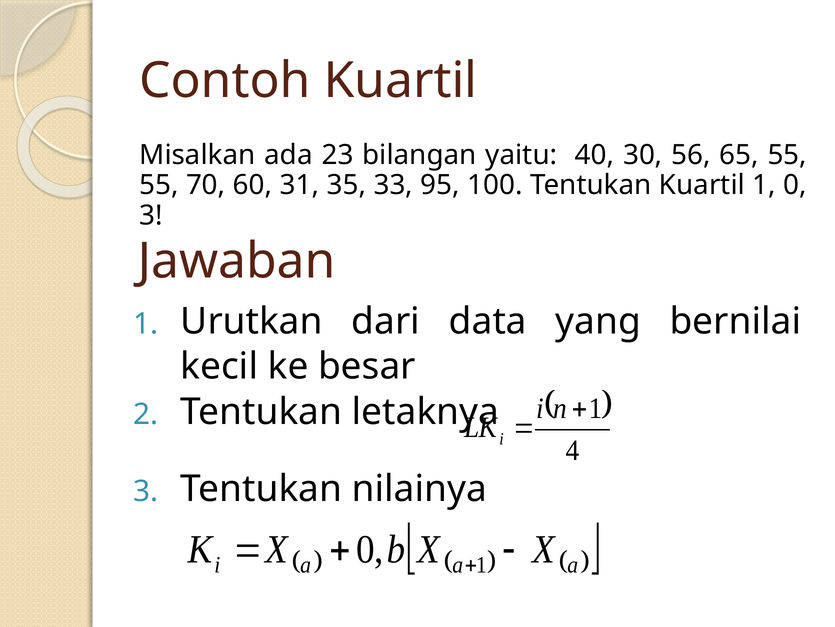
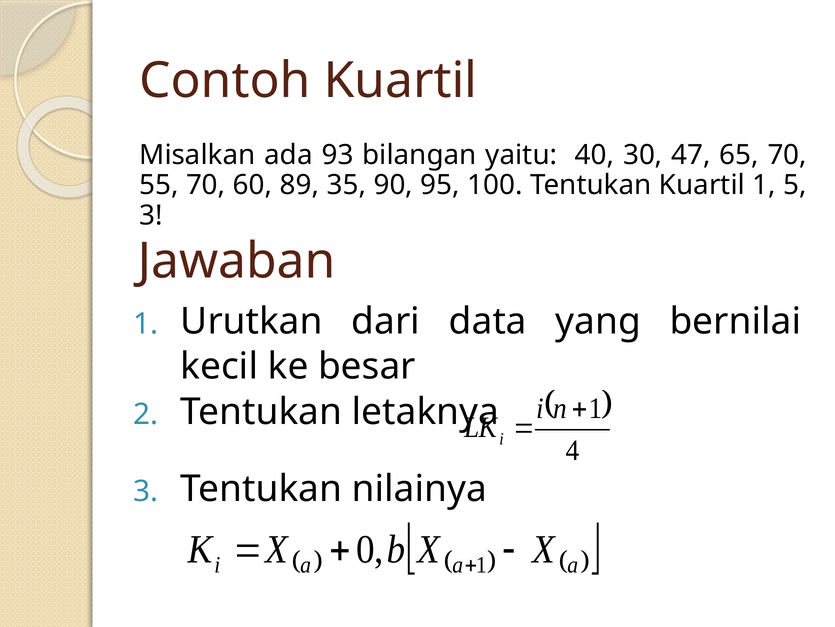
23: 23 -> 93 (338, 155)
56: 56 -> 47 (691, 155)
65 55: 55 -> 70 (787, 155)
31: 31 -> 89 (300, 185)
33: 33 -> 90 (393, 185)
1 0: 0 -> 5 (795, 185)
